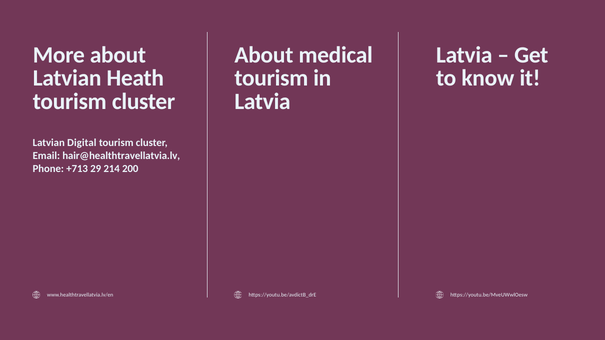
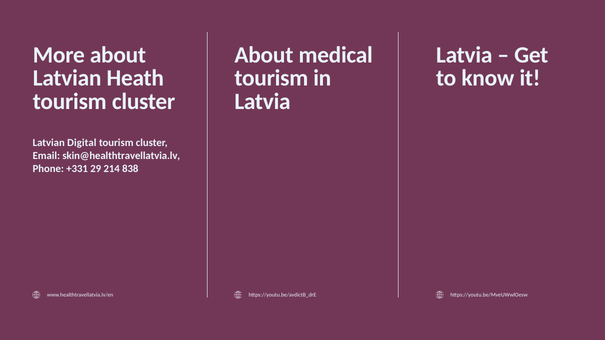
hair@healthtravellatvia.lv: hair@healthtravellatvia.lv -> skin@healthtravellatvia.lv (121, 156)
+713: +713 -> +331 (77, 169)
200: 200 -> 838 (130, 169)
